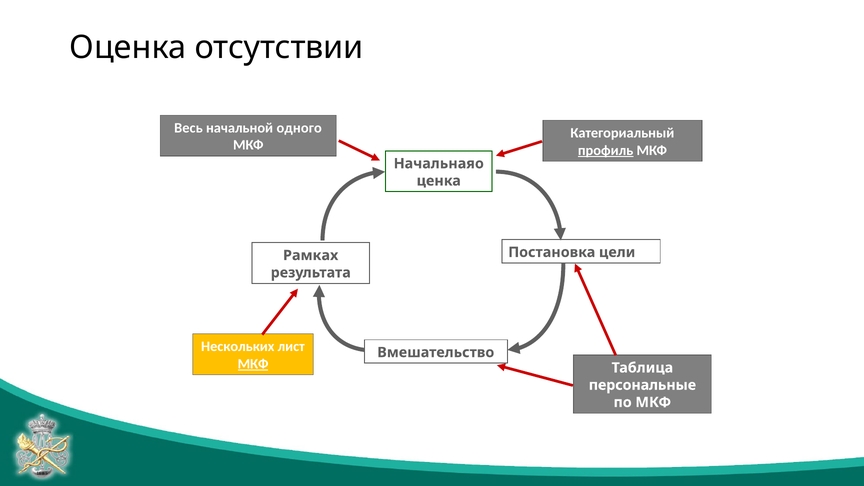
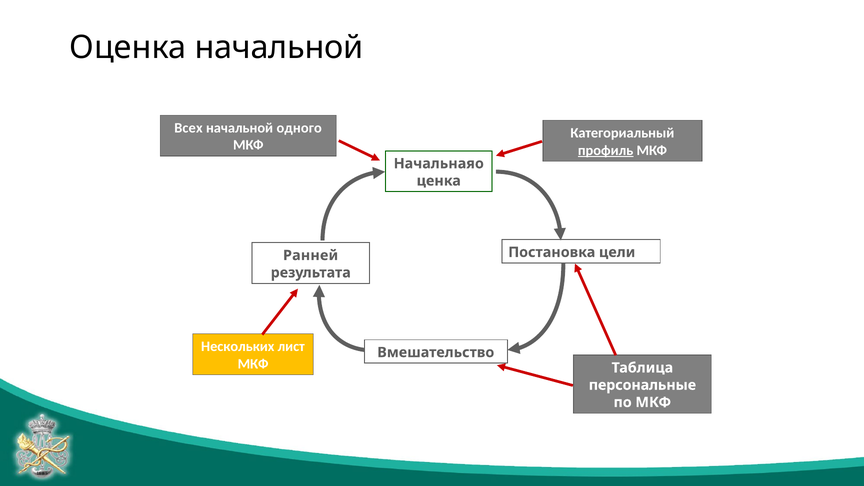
Оценка отсутствии: отсутствии -> начальной (279, 47)
Весь: Весь -> Всех (188, 128)
Рамках: Рамках -> Ранней (311, 255)
МКФ underline: present -> none (253, 364)
